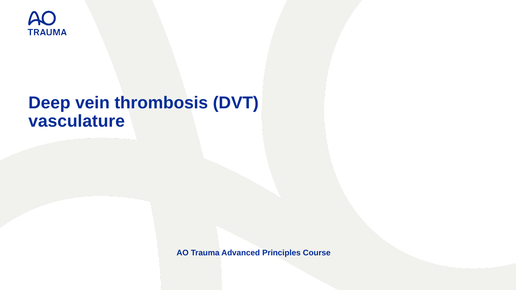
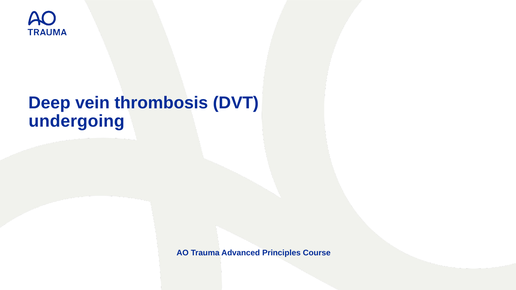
vasculature: vasculature -> undergoing (77, 121)
